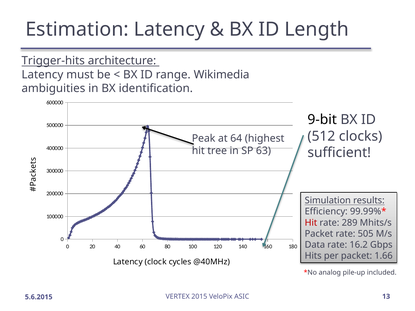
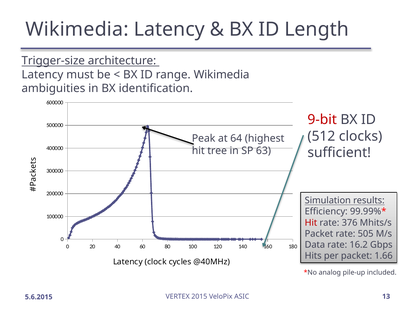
Estimation: Estimation -> Wikimedia (77, 29)
Trigger-hits: Trigger-hits -> Trigger-size (53, 61)
9-bit colour: black -> red (322, 120)
289: 289 -> 376 (350, 223)
